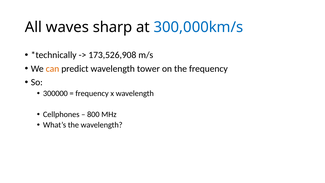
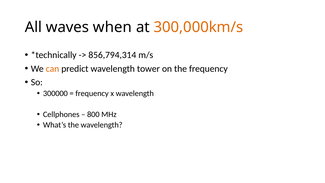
sharp: sharp -> when (112, 27)
300,000km/s colour: blue -> orange (199, 27)
173,526,908: 173,526,908 -> 856,794,314 (112, 55)
